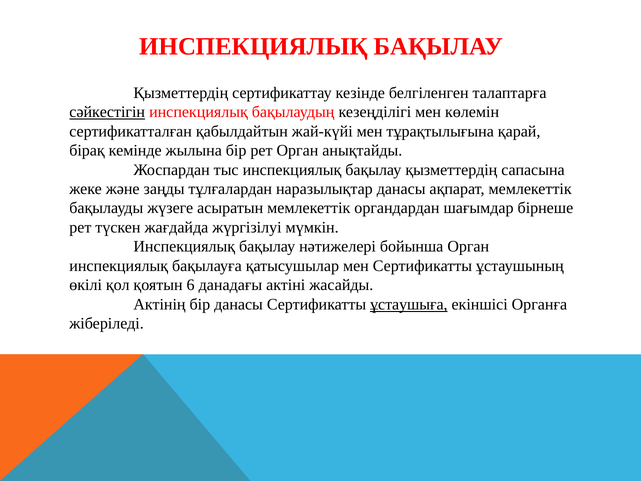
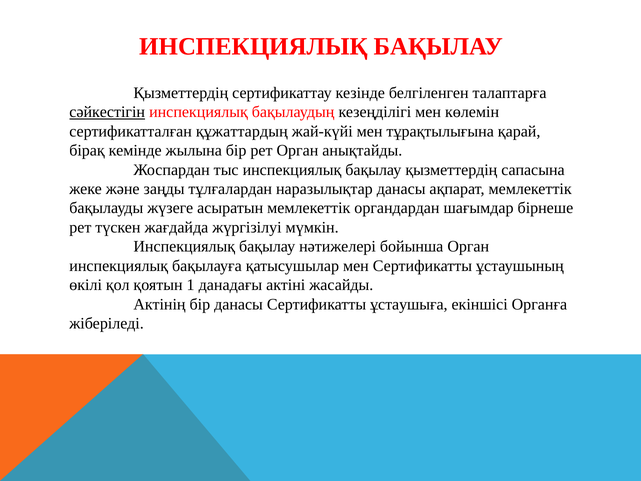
қабылдайтын: қабылдайтын -> құжаттардың (242, 131)
6: 6 -> 1 (191, 285)
ұстаушыға underline: present -> none (409, 304)
